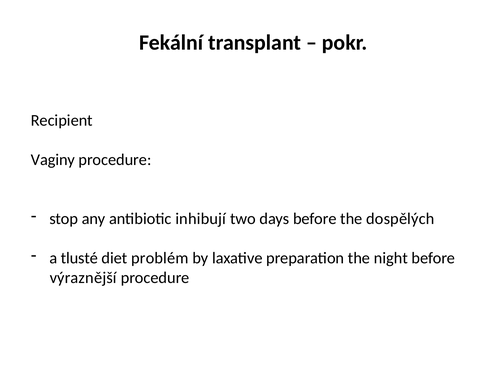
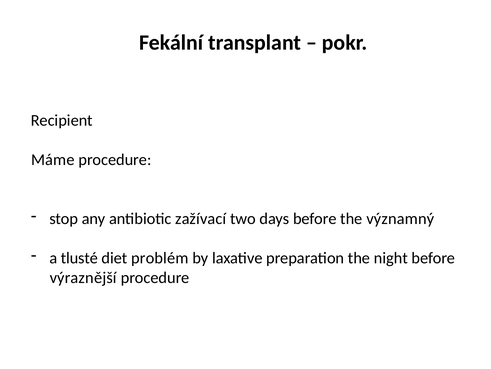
Vaginy: Vaginy -> Máme (53, 159)
inhibují: inhibují -> zažívací (201, 218)
dospělých: dospělých -> významný (400, 218)
